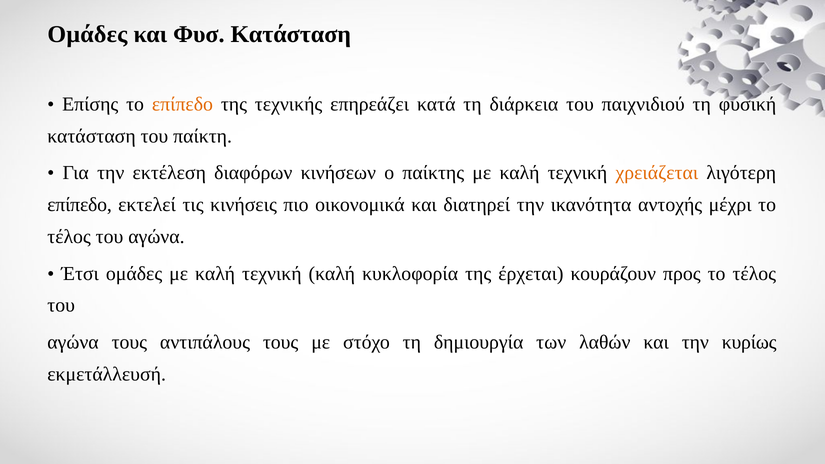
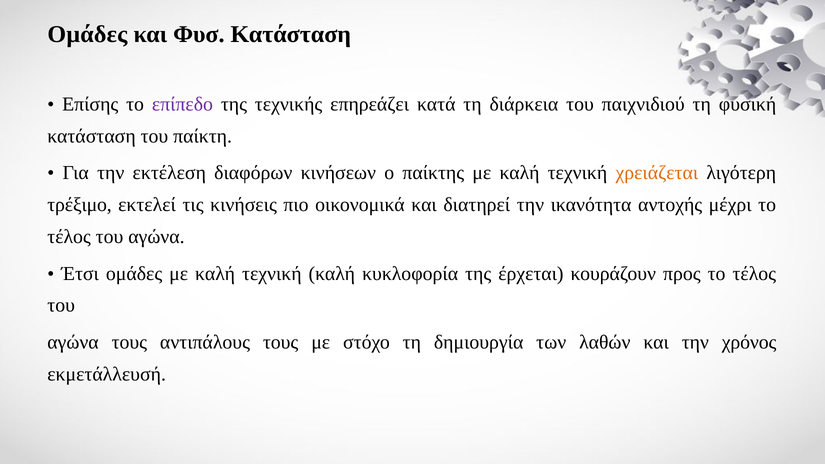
επίπεδο colour: orange -> purple (182, 104)
επίπεδο: επίπεδο -> τρέξιμο (80, 205)
κυρίως: κυρίως -> χρόνος (749, 342)
